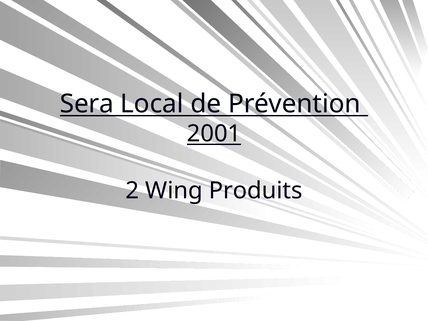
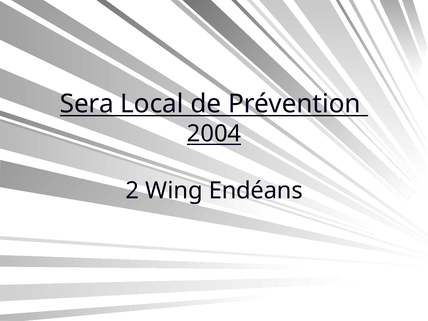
2001: 2001 -> 2004 (214, 133)
Produits: Produits -> Endéans (256, 191)
